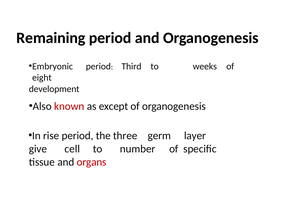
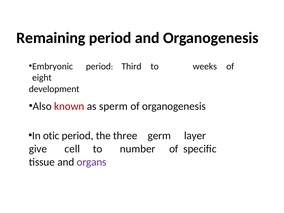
except: except -> sperm (113, 106)
rise: rise -> otic (51, 136)
organs colour: red -> purple (92, 162)
